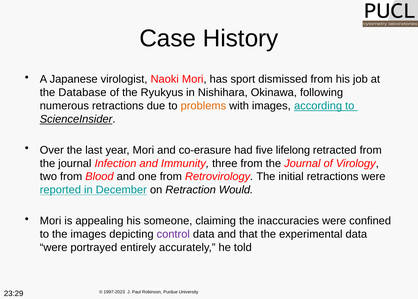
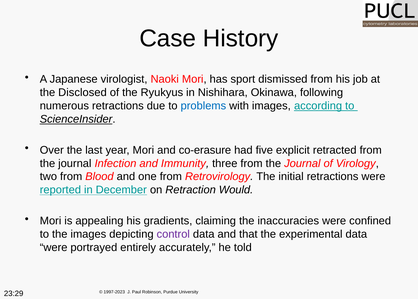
Database: Database -> Disclosed (82, 92)
problems colour: orange -> blue (203, 106)
lifelong: lifelong -> explicit (293, 150)
someone: someone -> gradients (168, 221)
